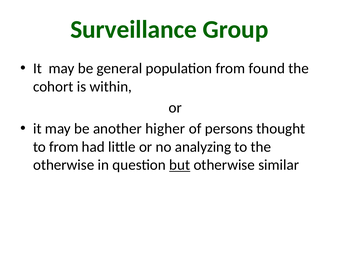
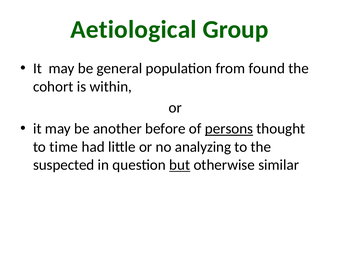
Surveillance: Surveillance -> Aetiological (134, 30)
higher: higher -> before (165, 129)
persons underline: none -> present (229, 129)
to from: from -> time (64, 147)
otherwise: otherwise -> suspected (64, 165)
